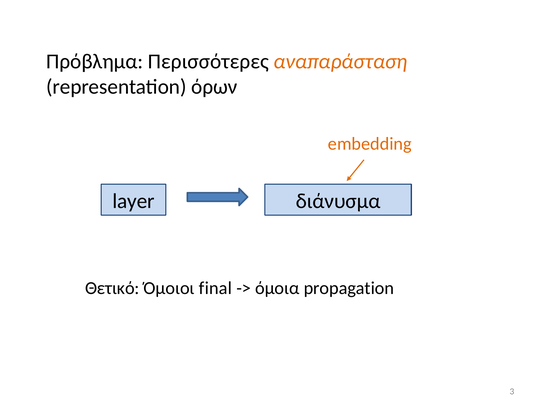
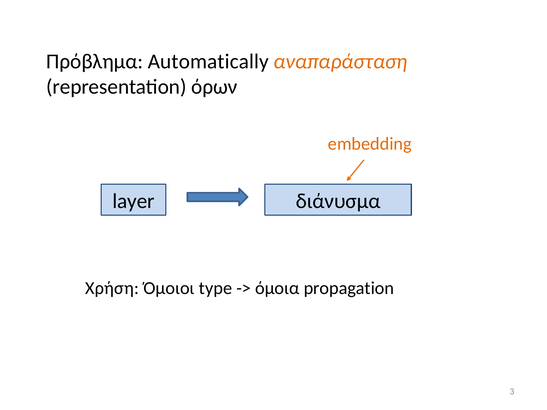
Περισσότερες: Περισσότερες -> Automatically (208, 61)
Θετικό: Θετικό -> Χρήση (112, 288)
final: final -> type (215, 288)
